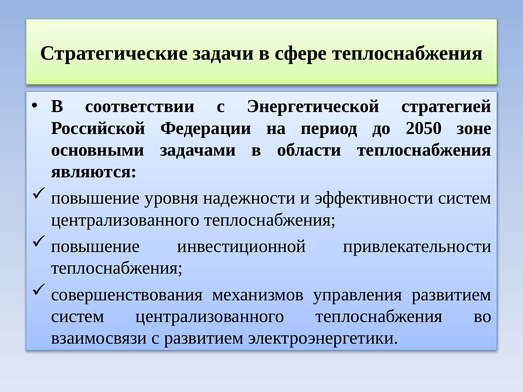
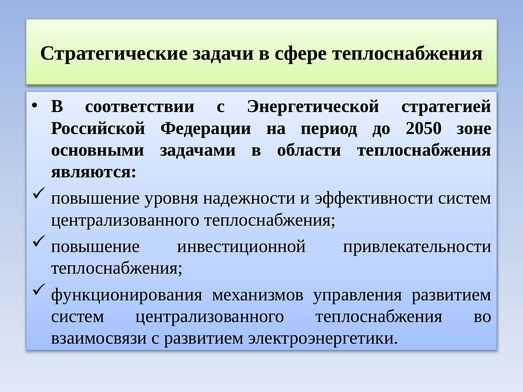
совершенствования: совершенствования -> функционирования (127, 295)
